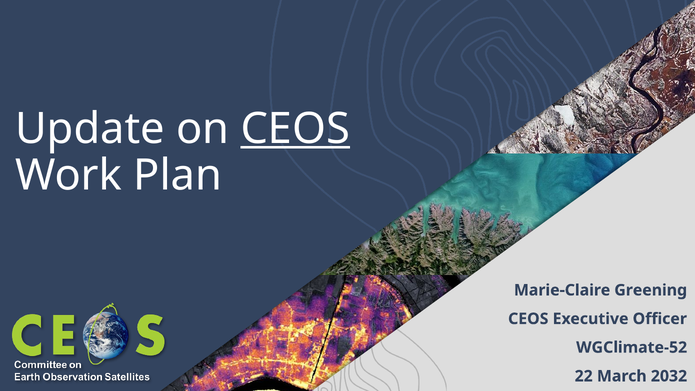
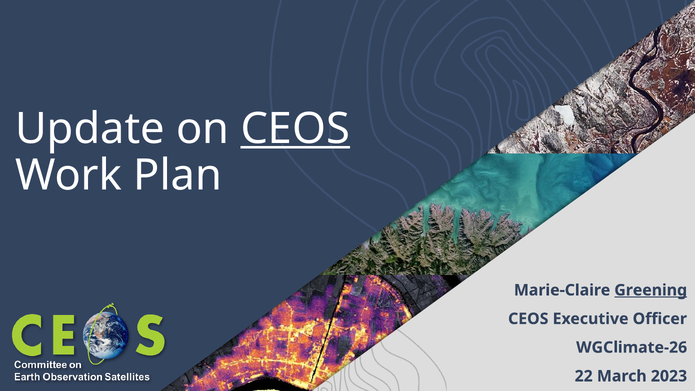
Greening underline: none -> present (651, 290)
WGClimate-52: WGClimate-52 -> WGClimate-26 (632, 347)
2032: 2032 -> 2023 (669, 376)
